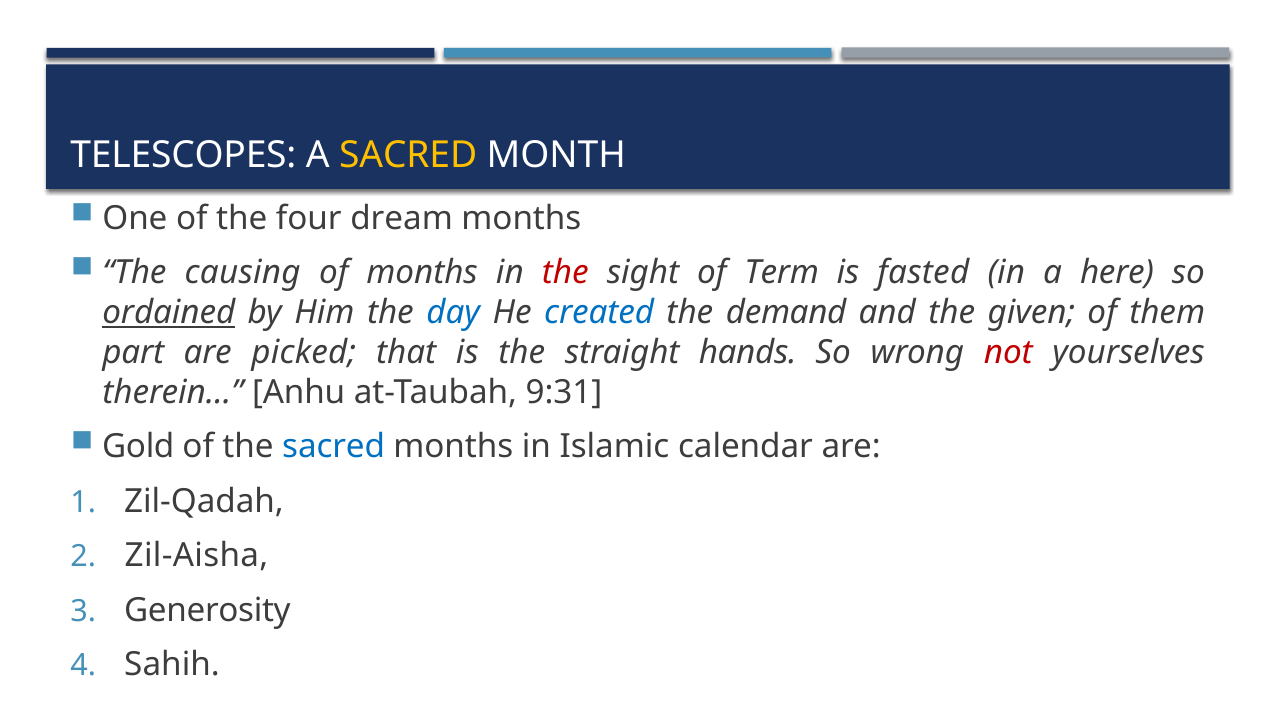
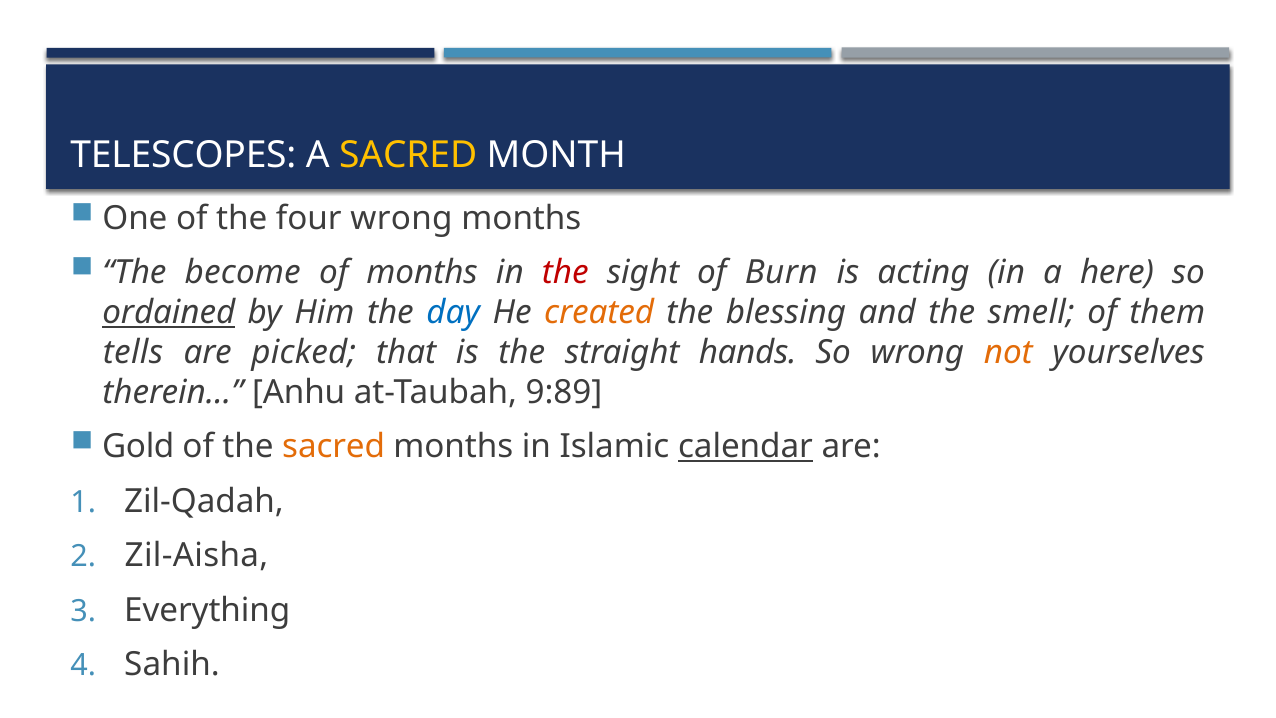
four dream: dream -> wrong (401, 218)
causing: causing -> become (243, 273)
Term: Term -> Burn (781, 273)
fasted: fasted -> acting (923, 273)
created colour: blue -> orange (599, 313)
demand: demand -> blessing (786, 313)
given: given -> smell (1031, 313)
part: part -> tells (133, 353)
not colour: red -> orange (1008, 353)
9:31: 9:31 -> 9:89 (564, 392)
sacred colour: blue -> orange (334, 447)
calendar underline: none -> present (745, 447)
Generosity: Generosity -> Everything (207, 610)
